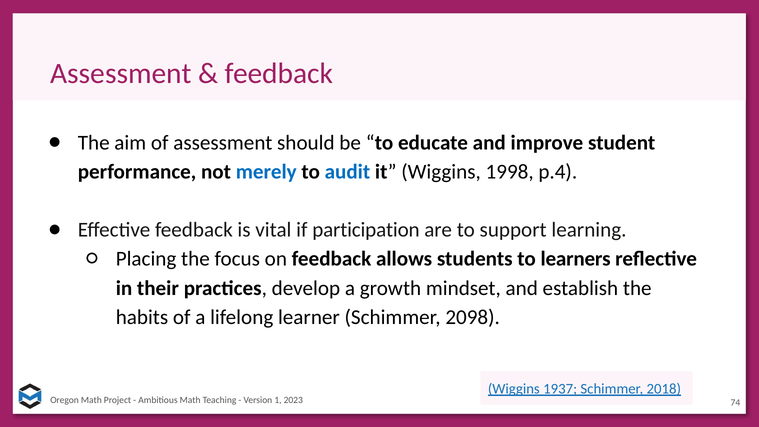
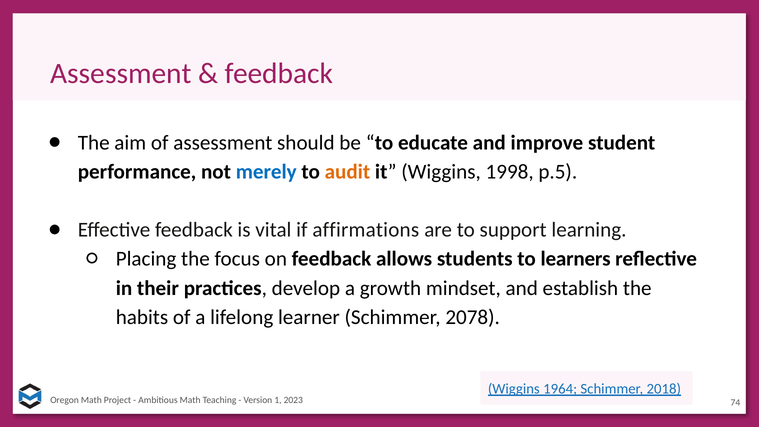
audit colour: blue -> orange (347, 172)
p.4: p.4 -> p.5 (558, 172)
participation: participation -> affirmations (366, 230)
2098: 2098 -> 2078 (473, 317)
1937: 1937 -> 1964 (560, 389)
